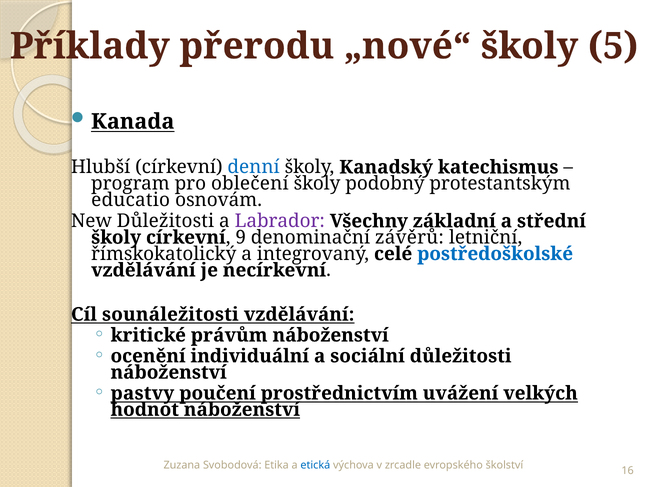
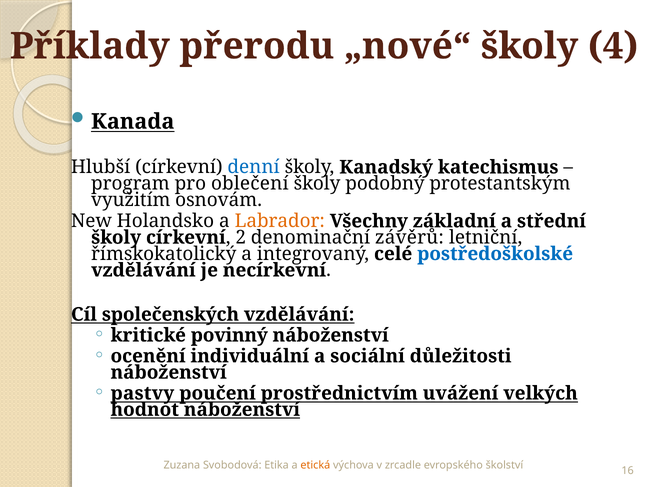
5: 5 -> 4 (613, 46)
educatio: educatio -> využitím (131, 200)
New Důležitosti: Důležitosti -> Holandsko (165, 221)
Labrador colour: purple -> orange (280, 221)
9: 9 -> 2 (241, 237)
sounáležitosti: sounáležitosti -> společenských (170, 314)
právům: právům -> povinný (229, 335)
etická colour: blue -> orange (315, 465)
